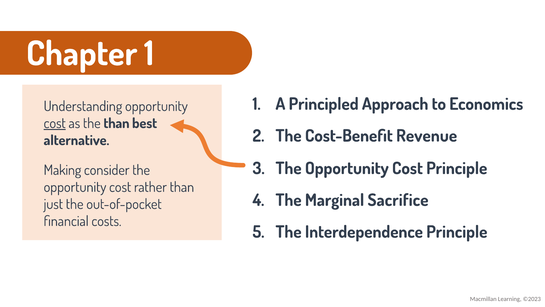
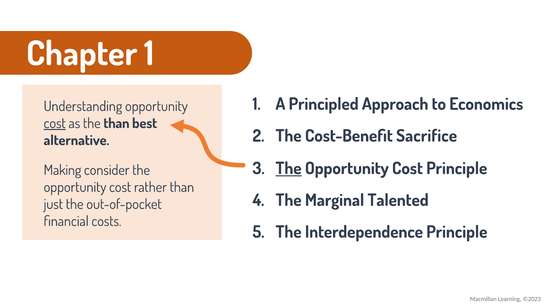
Revenue: Revenue -> Sacrifice (427, 136)
The underline: none -> present (289, 168)
Sacrifice: Sacrifice -> Talented (398, 200)
